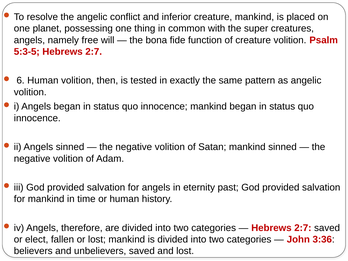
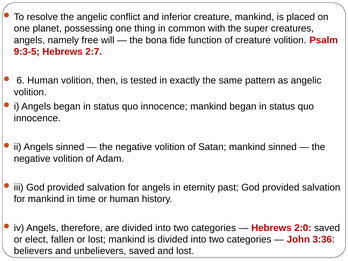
5:3-5: 5:3-5 -> 9:3-5 (27, 52)
2:7: 2:7 -> 2:0 (303, 228)
